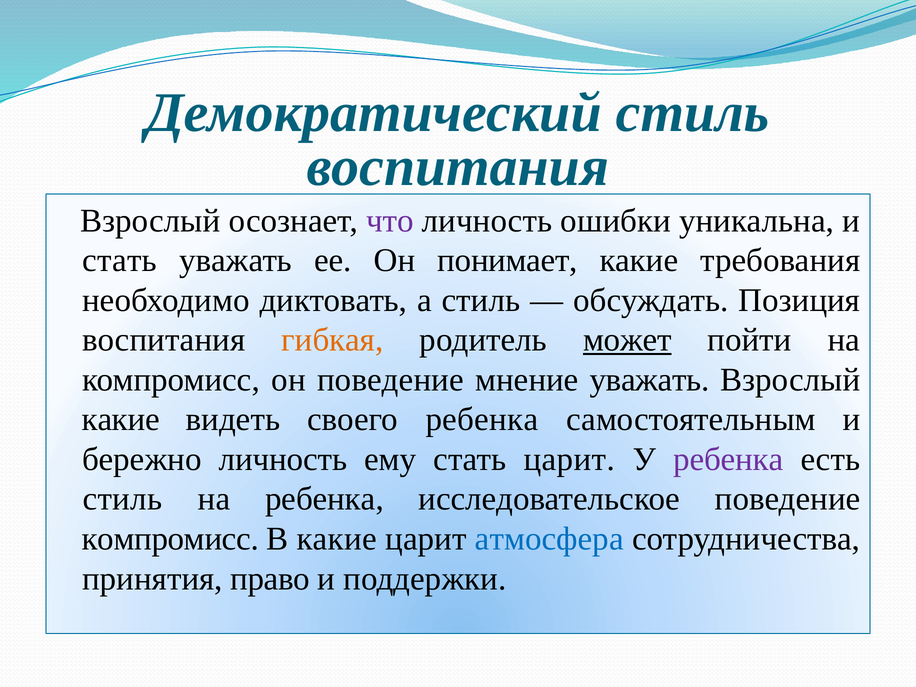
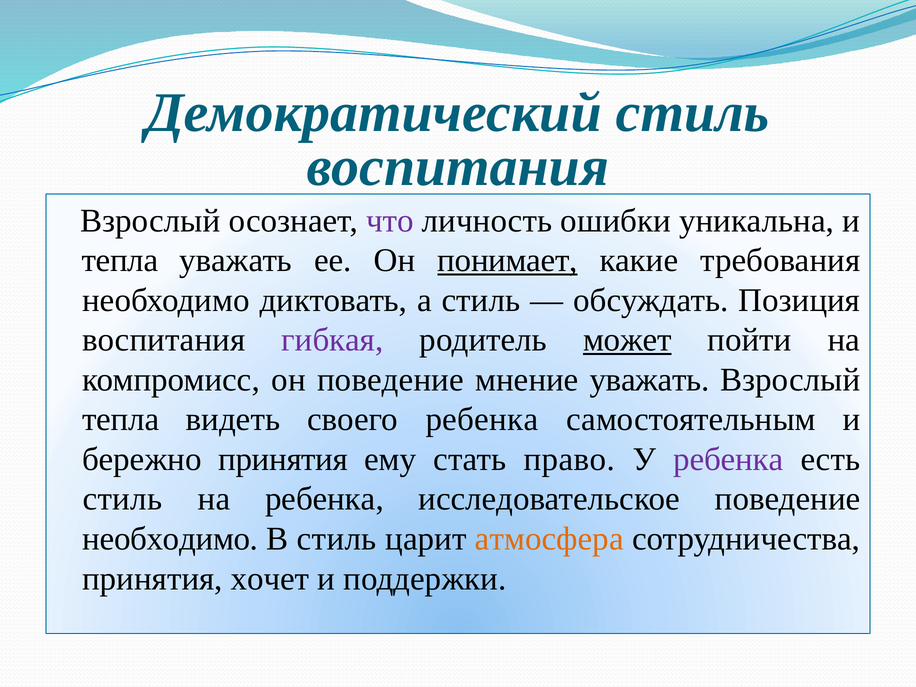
стать: стать -> тепла (120, 260)
понимает underline: none -> present (508, 260)
гибкая colour: orange -> purple (332, 340)
какие: какие -> тепла (121, 419)
бережно личность: личность -> принятия (283, 459)
стать царит: царит -> право (569, 459)
компромисс: компромисс -> необходимо (170, 539)
В какие: какие -> стиль (337, 539)
атмосфера colour: blue -> orange (549, 539)
право: право -> хочет (270, 579)
